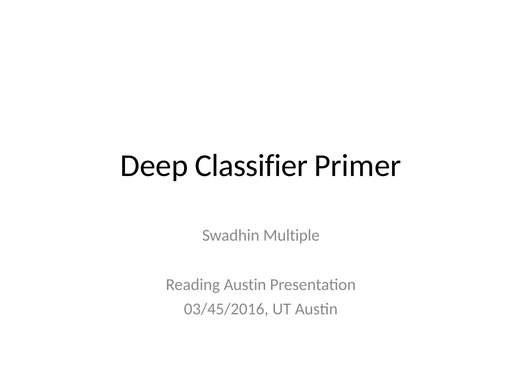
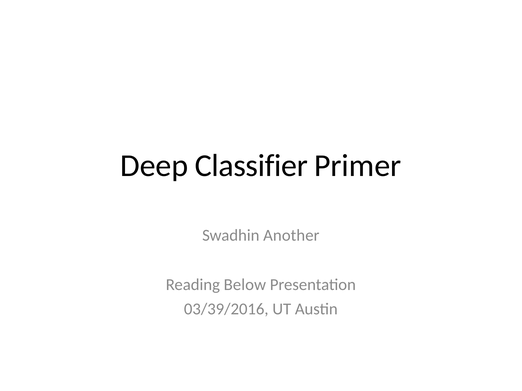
Multiple: Multiple -> Another (291, 236)
Reading Austin: Austin -> Below (245, 285)
03/45/2016: 03/45/2016 -> 03/39/2016 (226, 310)
